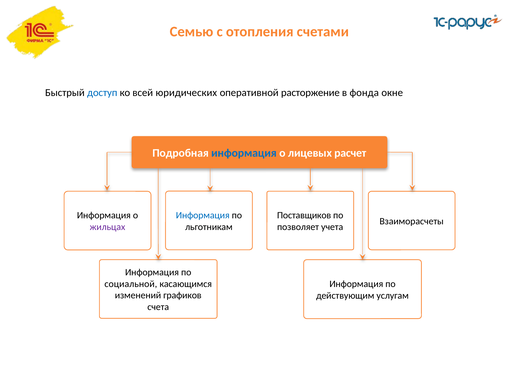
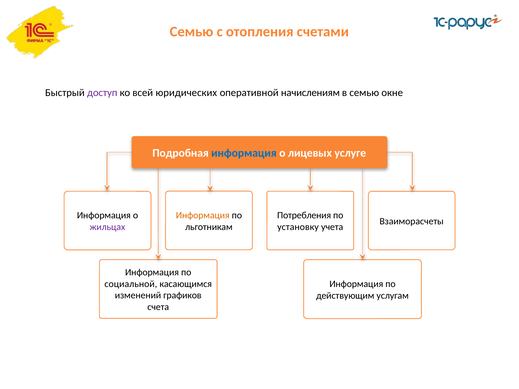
доступ colour: blue -> purple (102, 93)
расторжение: расторжение -> начислениям (310, 93)
в фонда: фонда -> семью (364, 93)
расчет: расчет -> услуге (350, 153)
Информация colour: blue -> orange (203, 215)
Поставщиков: Поставщиков -> Потребления (304, 216)
позволяет: позволяет -> установку (298, 227)
